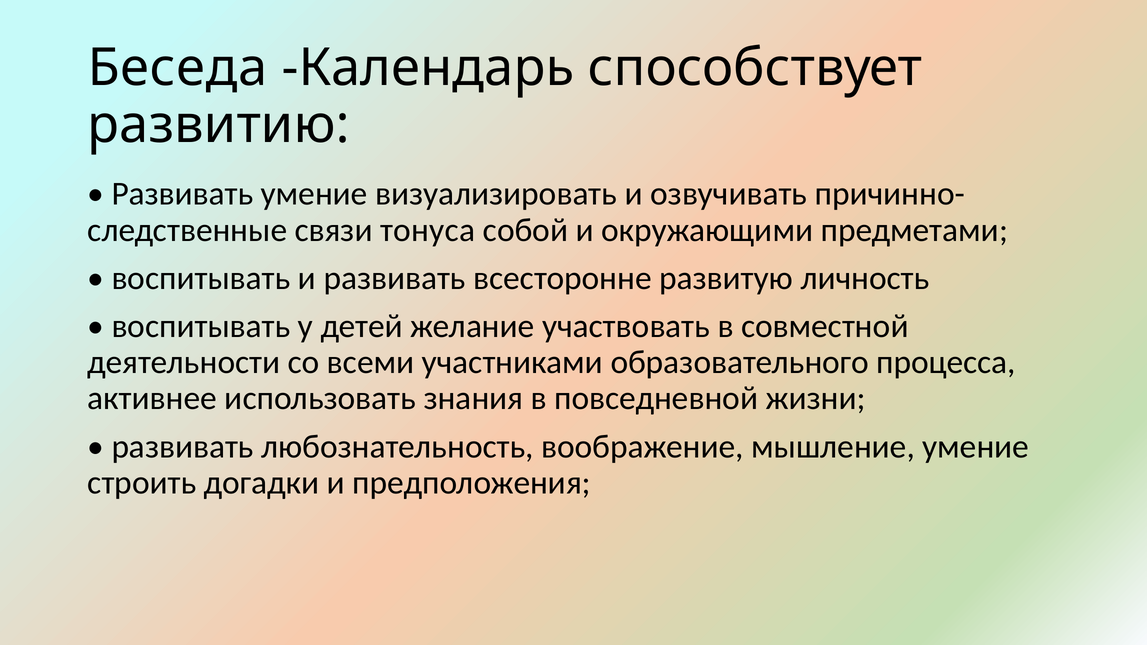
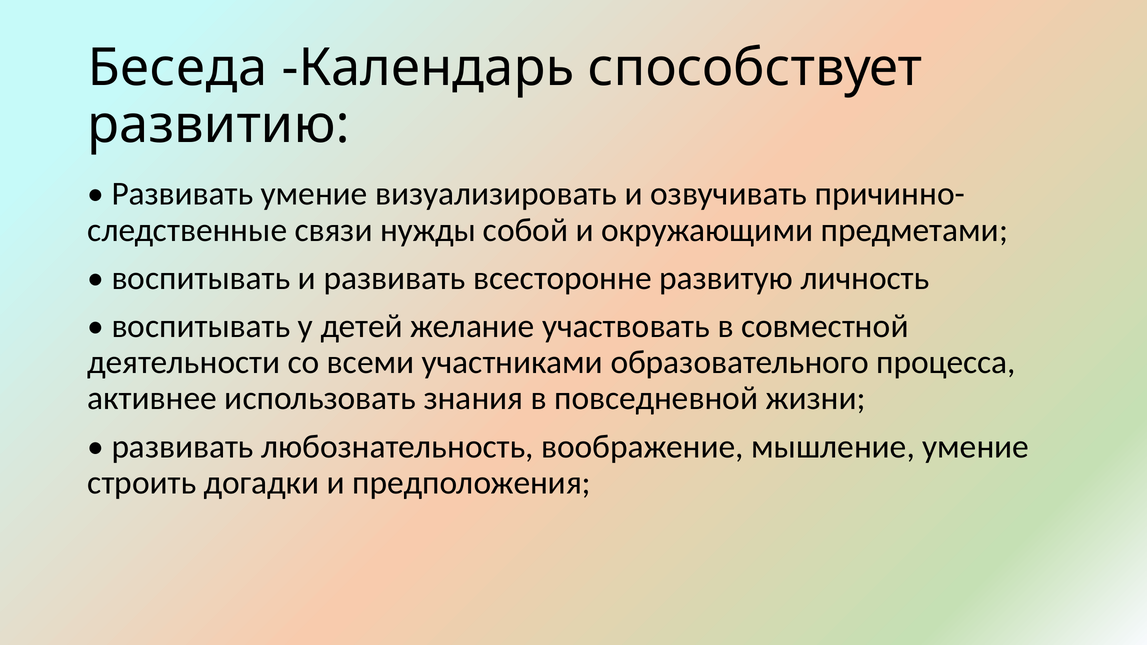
тонуса: тонуса -> нужды (428, 230)
